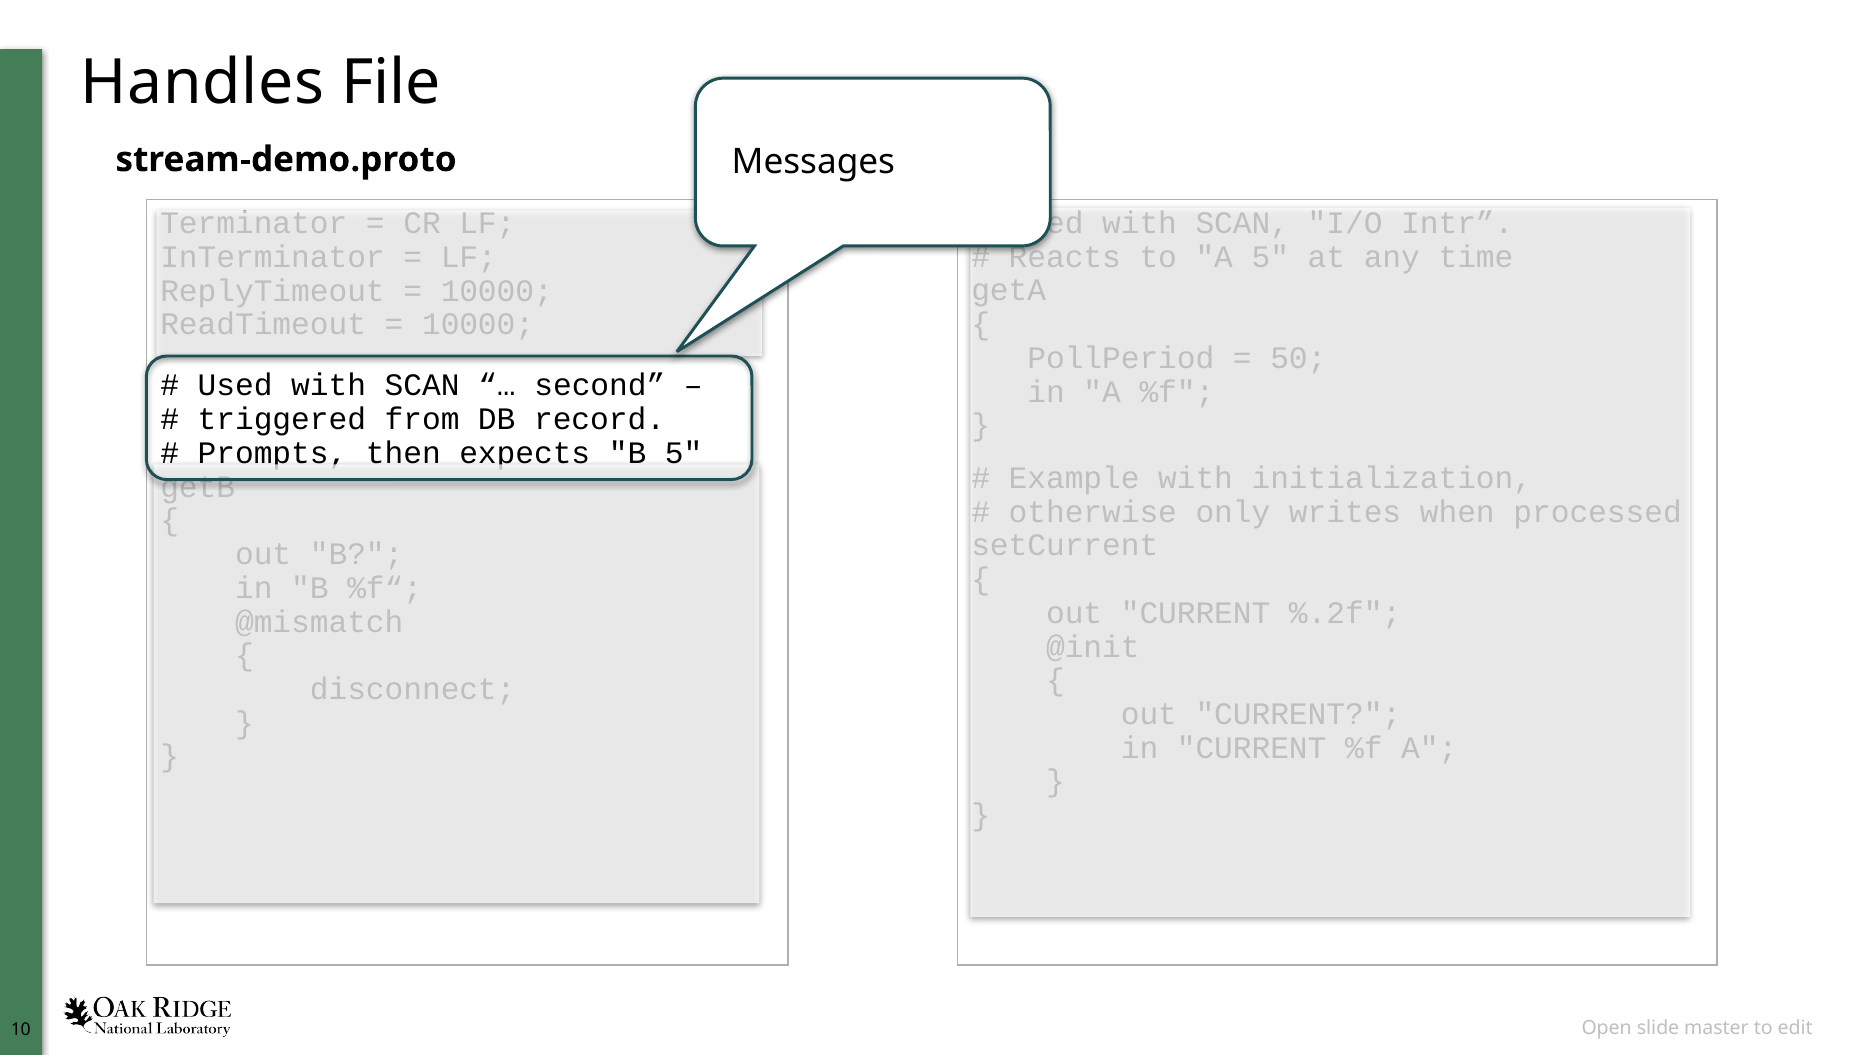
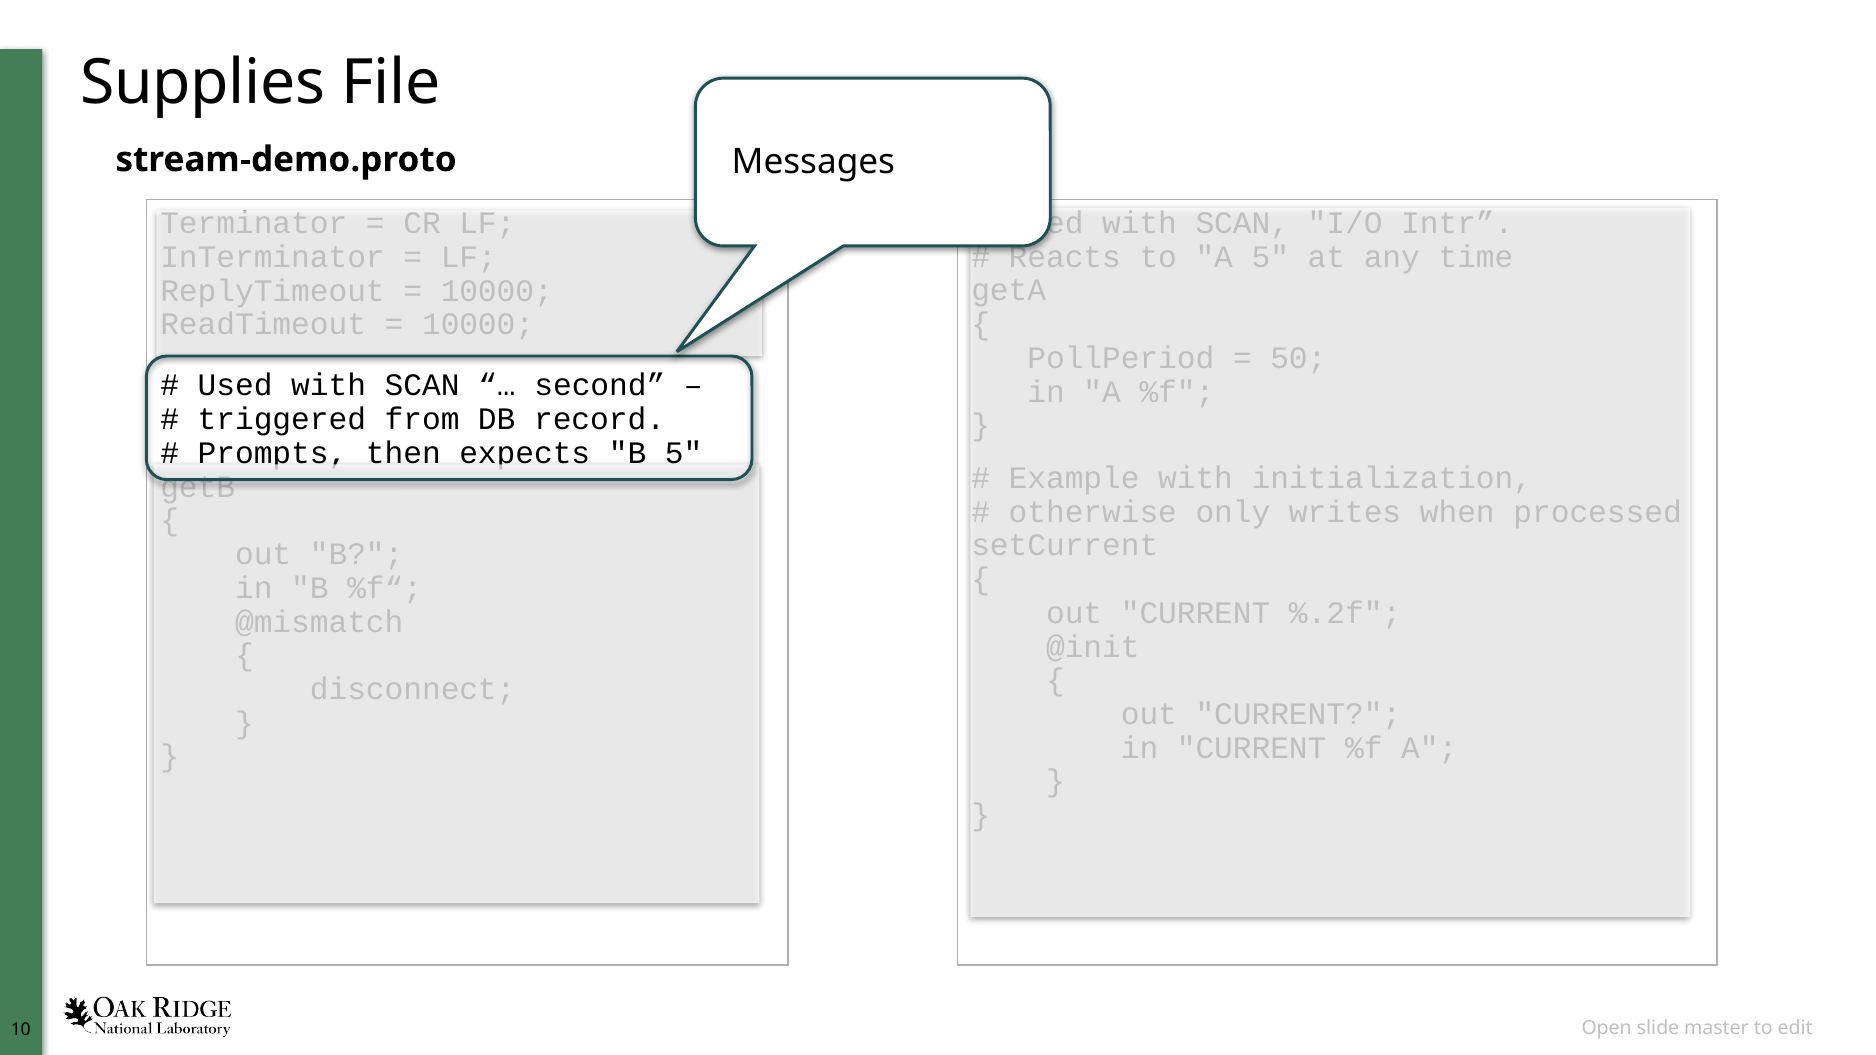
Handles: Handles -> Supplies (203, 83)
